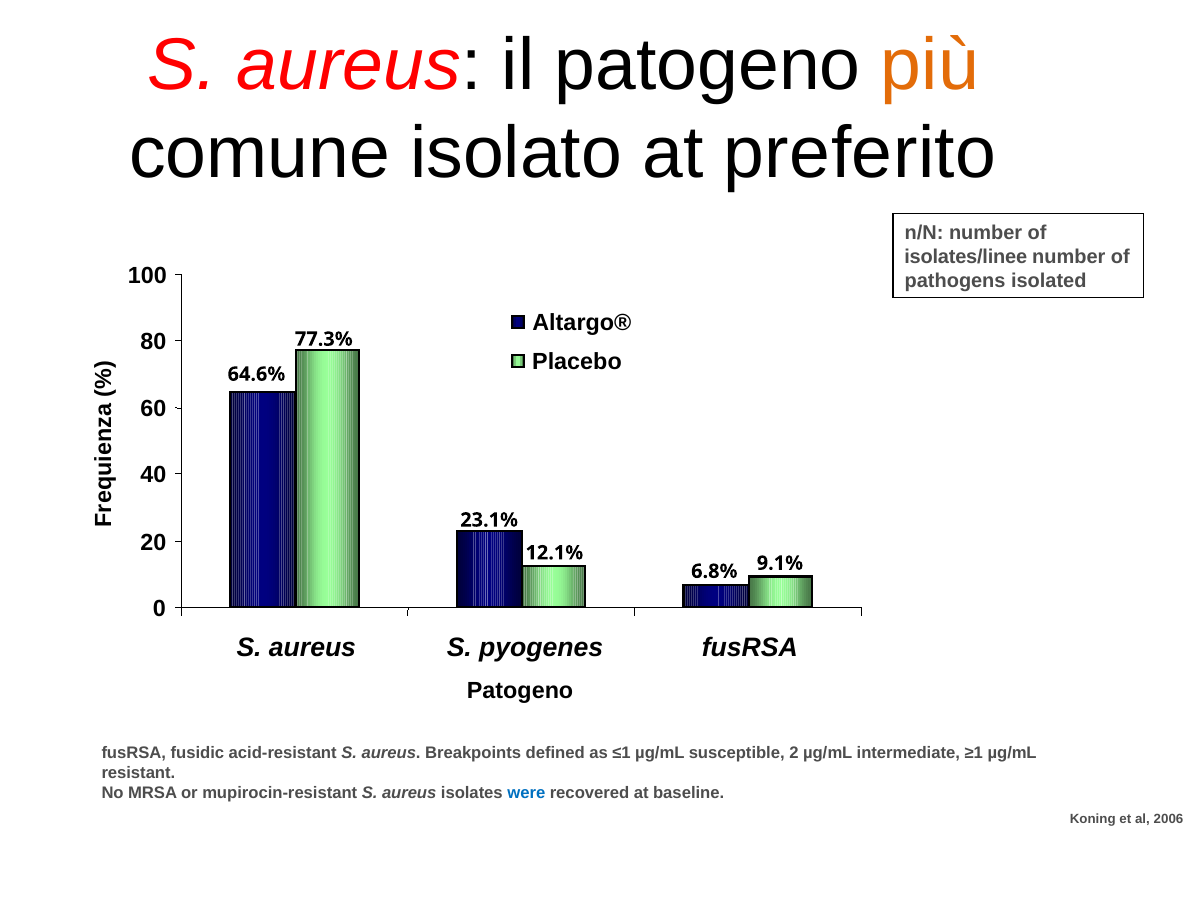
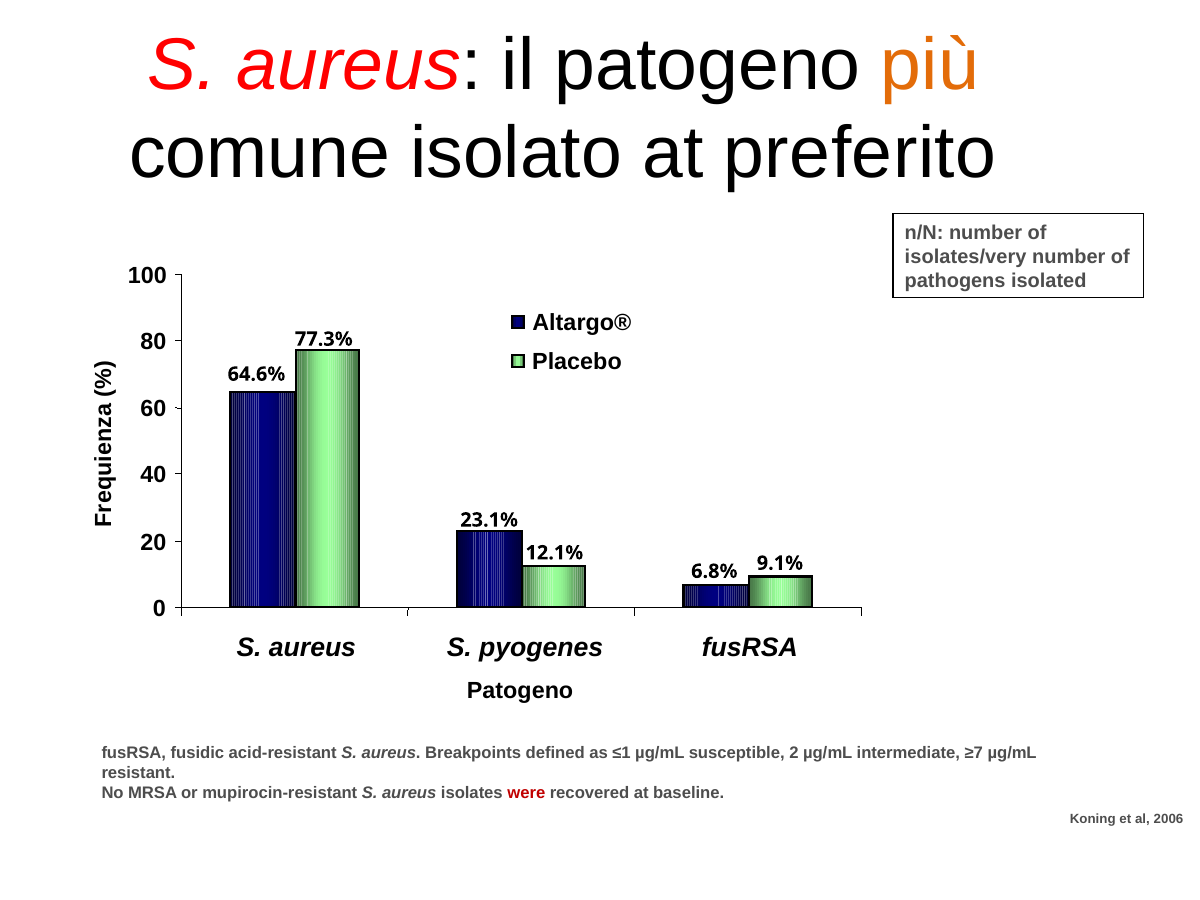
isolates/linee: isolates/linee -> isolates/very (966, 257)
≥1: ≥1 -> ≥7 (974, 753)
were colour: blue -> red (526, 793)
